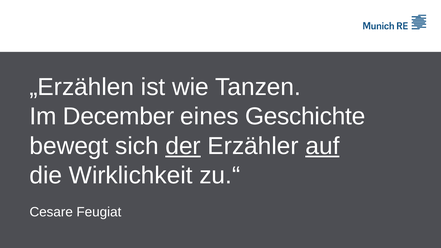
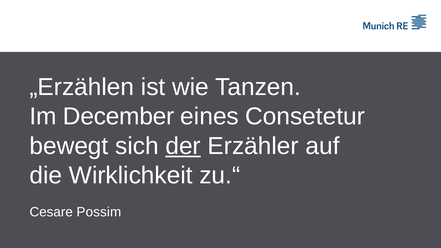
Geschichte: Geschichte -> Consetetur (305, 117)
auf underline: present -> none (322, 146)
Feugiat: Feugiat -> Possim (99, 212)
